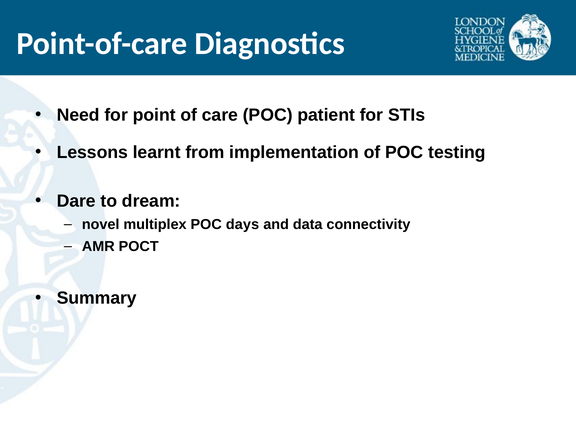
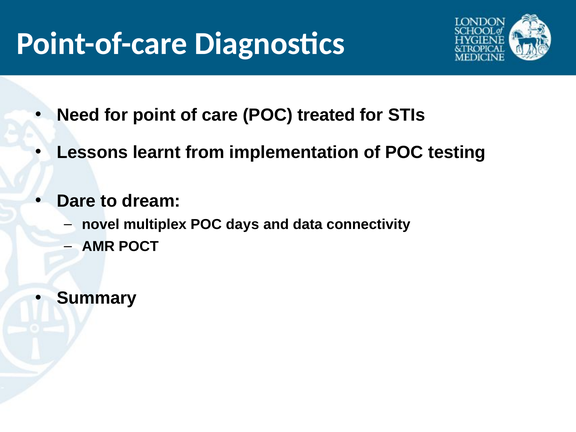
patient: patient -> treated (326, 115)
